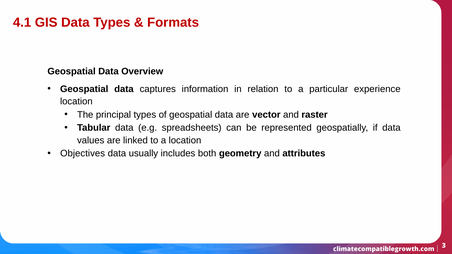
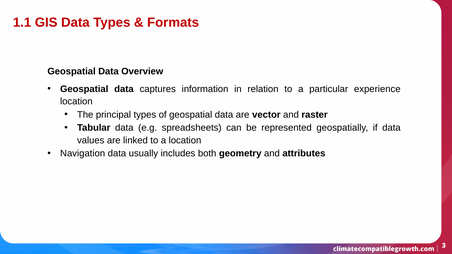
4.1: 4.1 -> 1.1 (22, 23)
Objectives: Objectives -> Navigation (83, 154)
